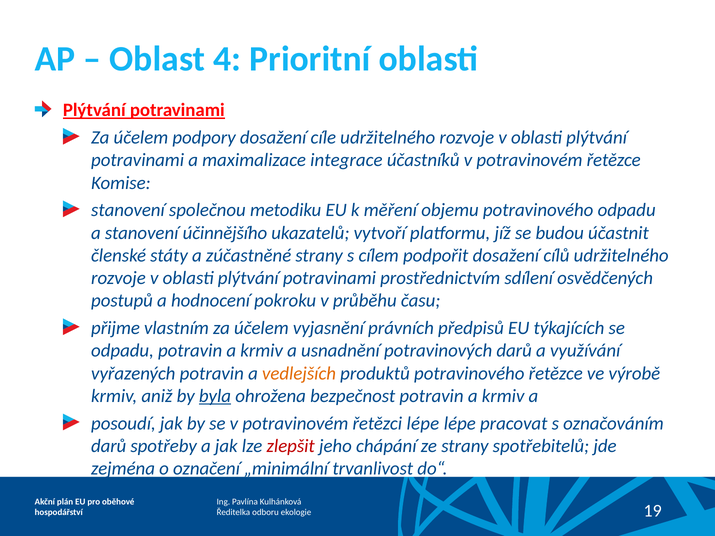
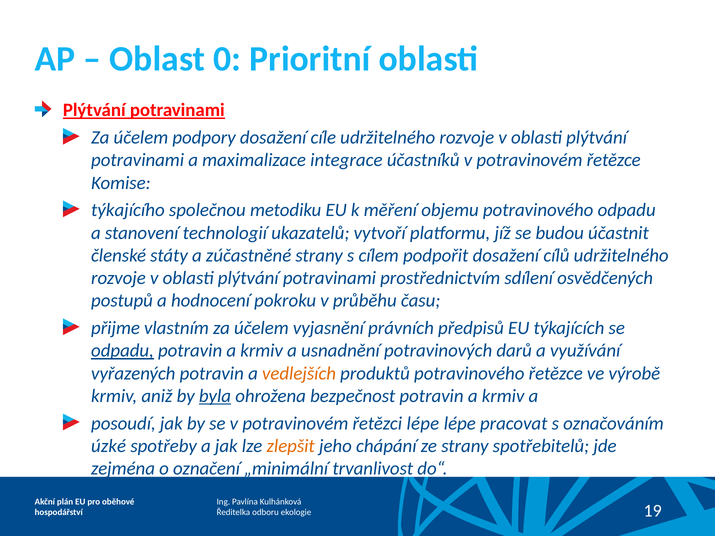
4: 4 -> 0 (227, 59)
stanovení: stanovení -> týkajícího (128, 210)
účinnějšího: účinnějšího -> technologií (225, 233)
odpadu underline: none -> present (122, 351)
darů: darů -> úzké (109, 446)
zlepšit colour: red -> orange (291, 446)
